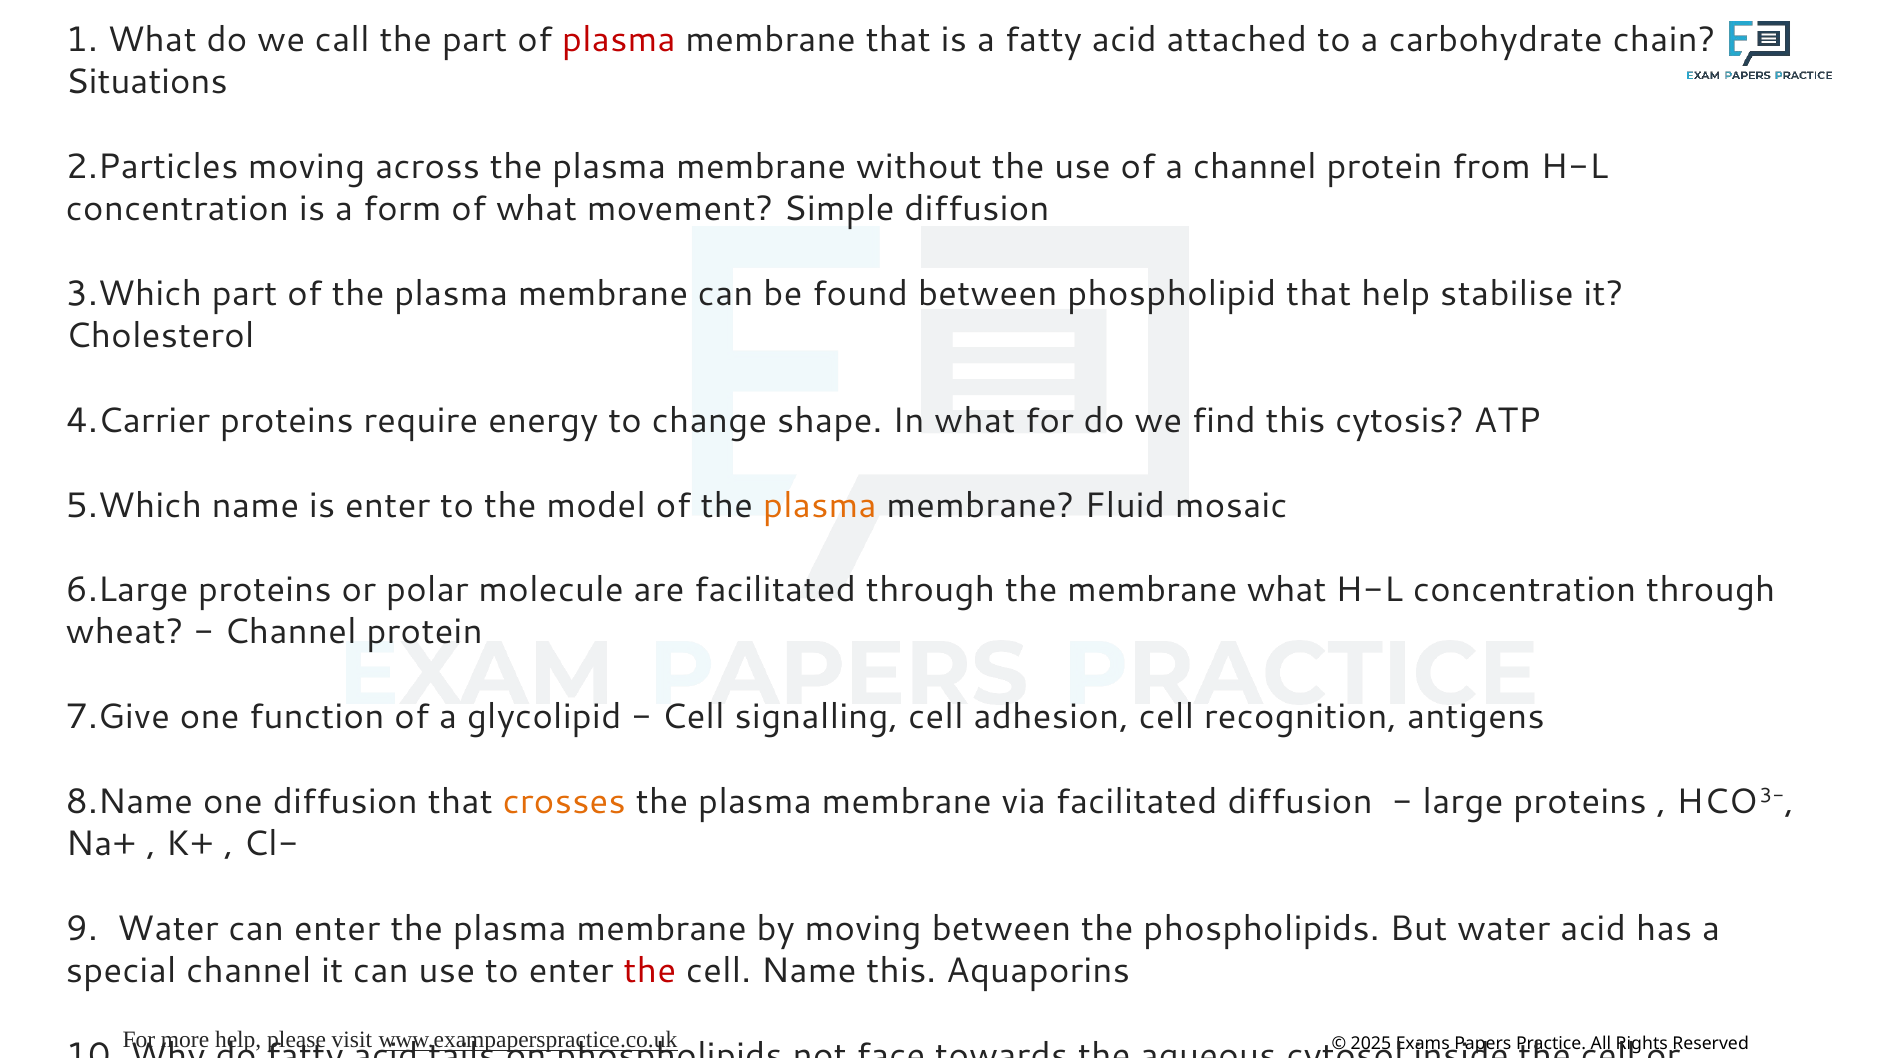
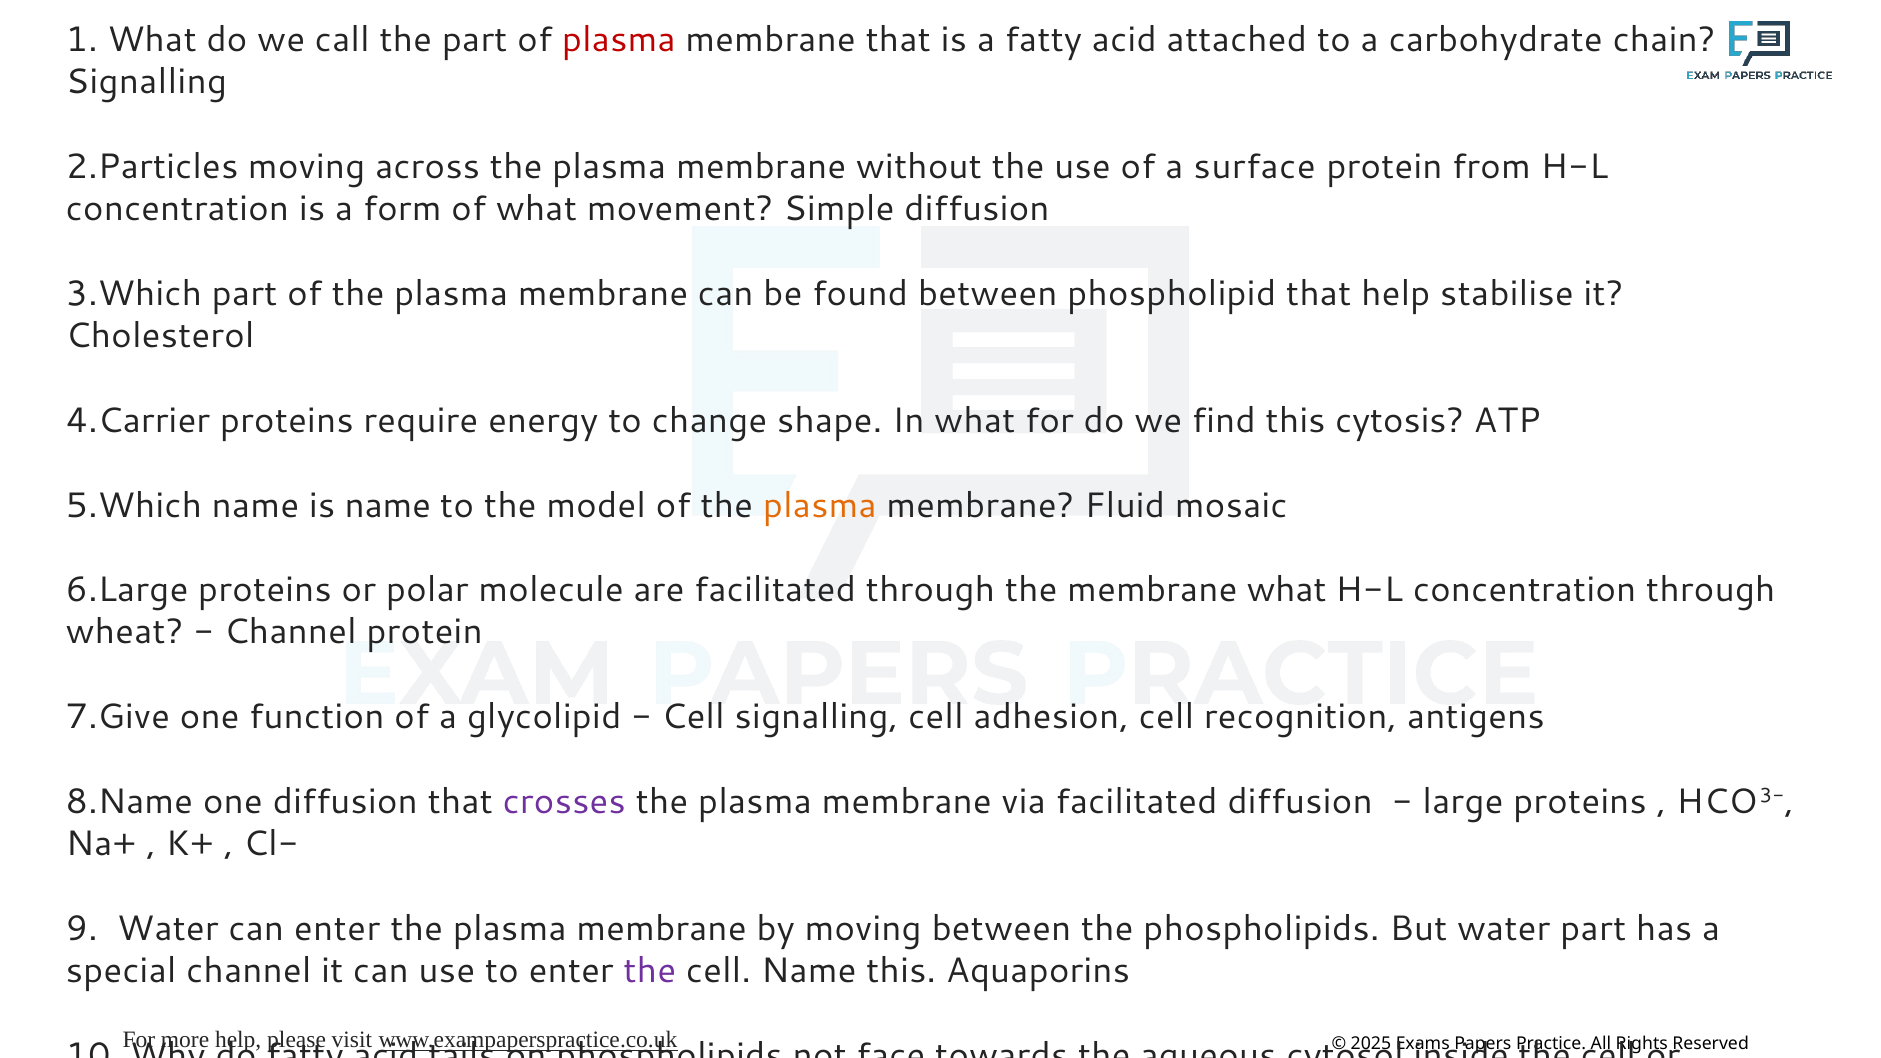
Situations: Situations -> Signalling (146, 82)
a channel: channel -> surface (1255, 167)
is enter: enter -> name (388, 505)
crosses colour: orange -> purple (564, 802)
water acid: acid -> part (1593, 929)
the colour: red -> purple (650, 971)
